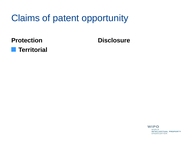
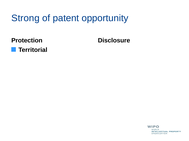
Claims: Claims -> Strong (25, 18)
